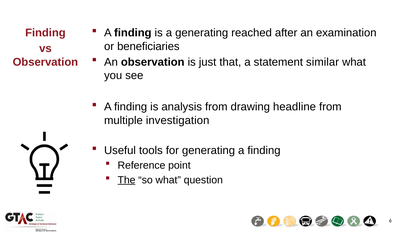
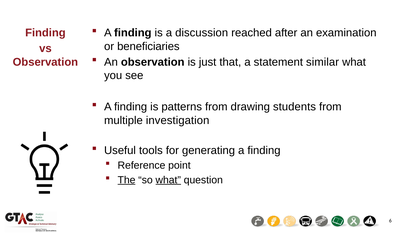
a generating: generating -> discussion (202, 33)
analysis: analysis -> patterns (182, 107)
headline: headline -> students (295, 107)
what underline: none -> present (168, 180)
